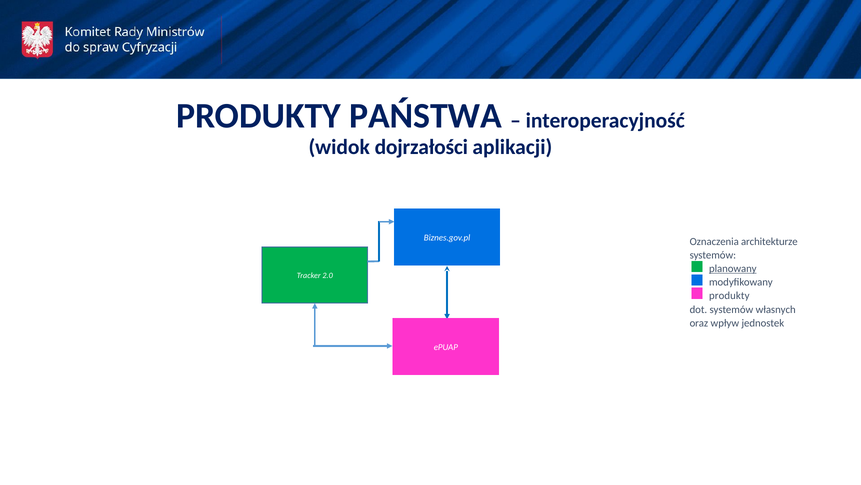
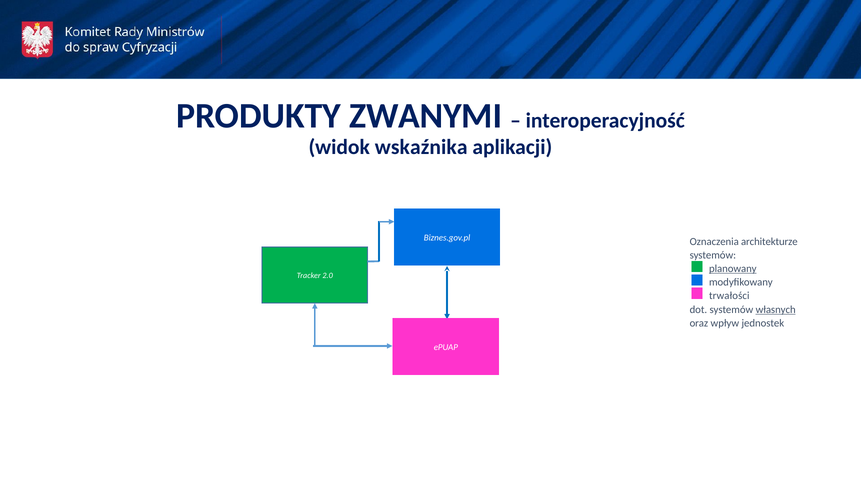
PAŃSTWA: PAŃSTWA -> ZWANYMI (426, 116)
dojrzałości: dojrzałości -> wskaźnika (421, 147)
produkty: produkty -> trwałości (729, 295)
własnych underline: none -> present (776, 309)
